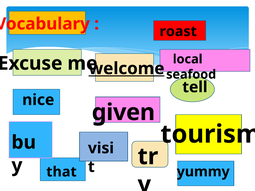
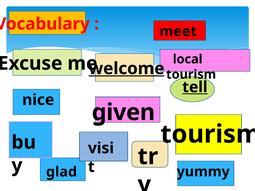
roast: roast -> meet (178, 31)
seafood: seafood -> tourism (191, 75)
tell underline: none -> present (195, 87)
that: that -> glad (61, 172)
